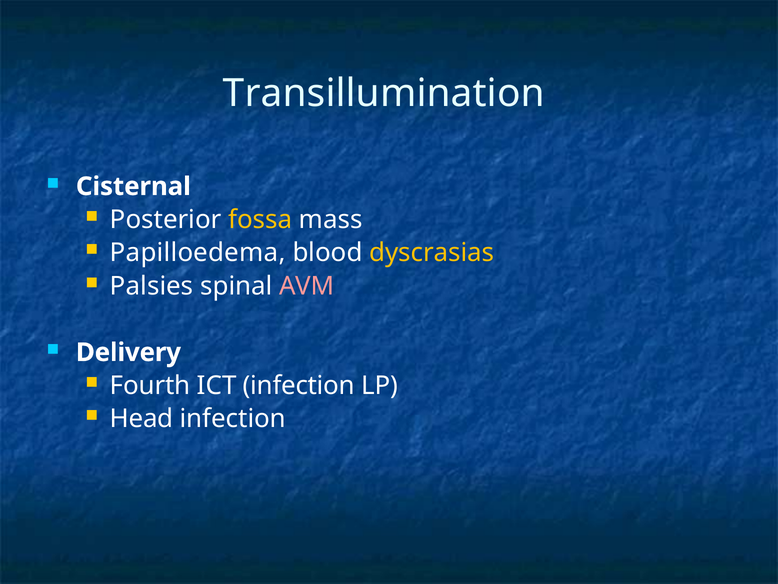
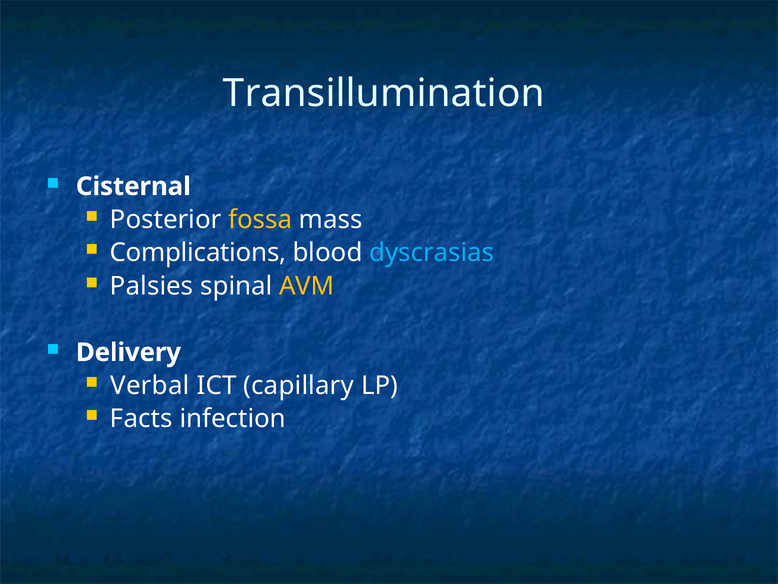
Papilloedema: Papilloedema -> Complications (198, 253)
dyscrasias colour: yellow -> light blue (432, 253)
AVM colour: pink -> yellow (307, 286)
Fourth: Fourth -> Verbal (150, 385)
ICT infection: infection -> capillary (299, 385)
Head: Head -> Facts (141, 419)
